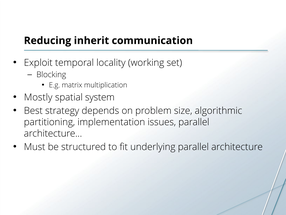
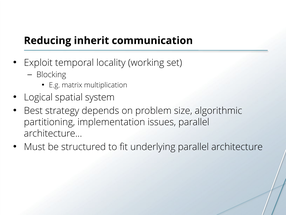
Mostly: Mostly -> Logical (38, 97)
